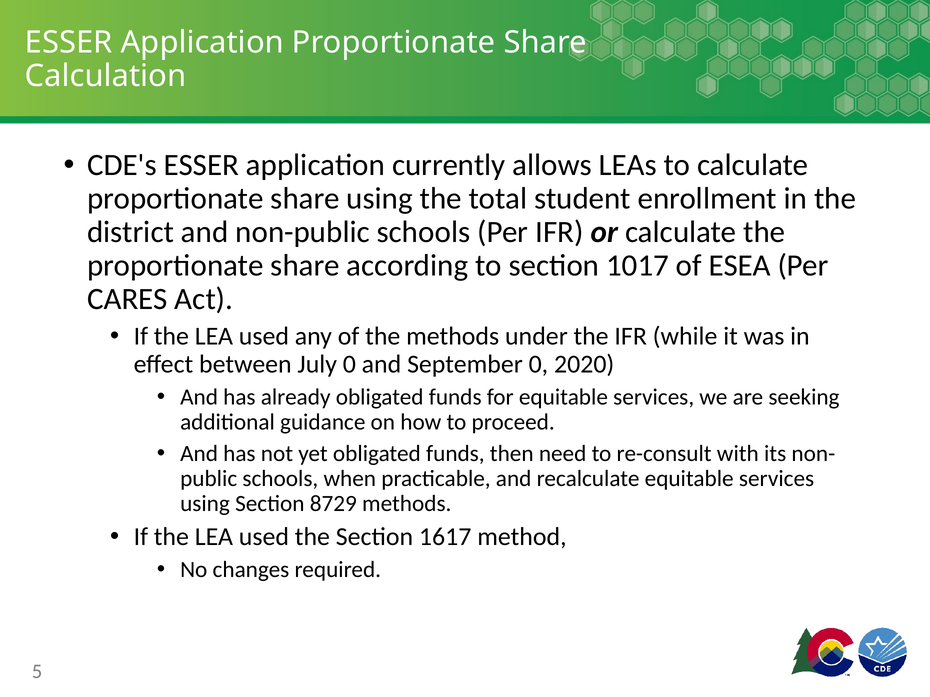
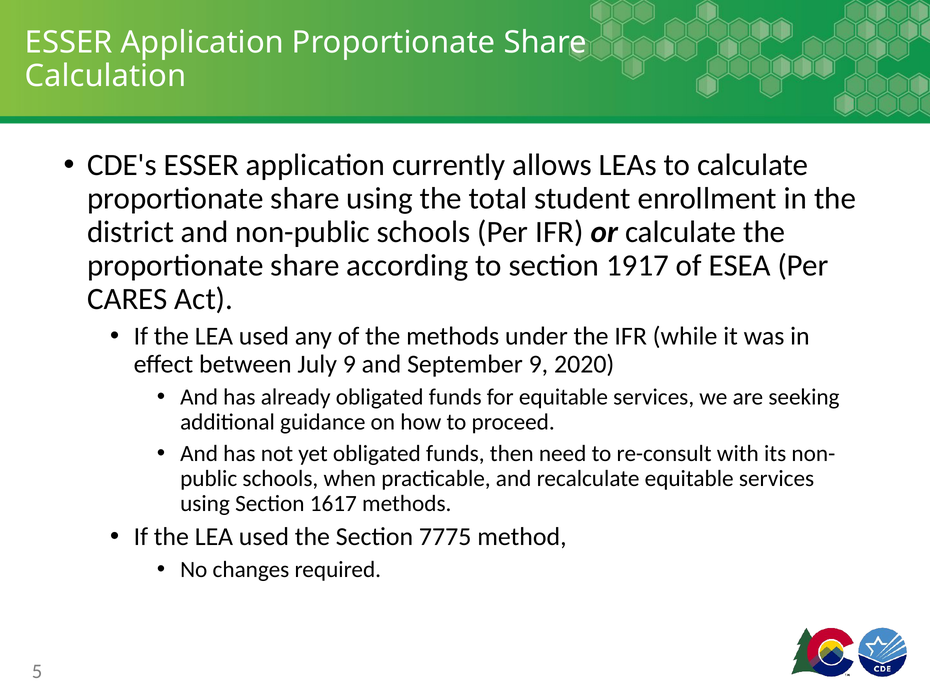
1017: 1017 -> 1917 (638, 266)
July 0: 0 -> 9 (349, 364)
September 0: 0 -> 9 (538, 364)
8729: 8729 -> 1617 (333, 504)
1617: 1617 -> 7775 (445, 537)
